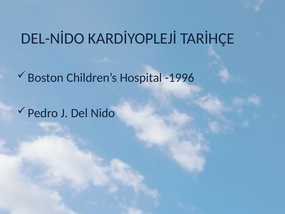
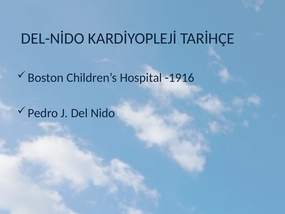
-1996: -1996 -> -1916 (180, 78)
